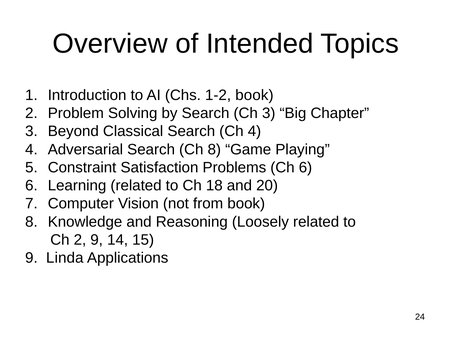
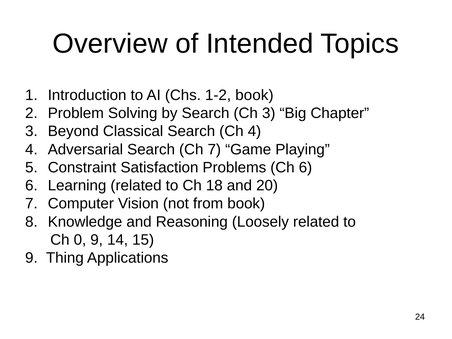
Ch 8: 8 -> 7 (214, 149)
Ch 2: 2 -> 0 (80, 240)
Linda: Linda -> Thing (65, 258)
